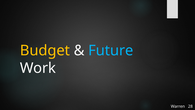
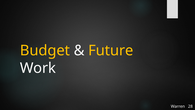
Future colour: light blue -> yellow (111, 50)
